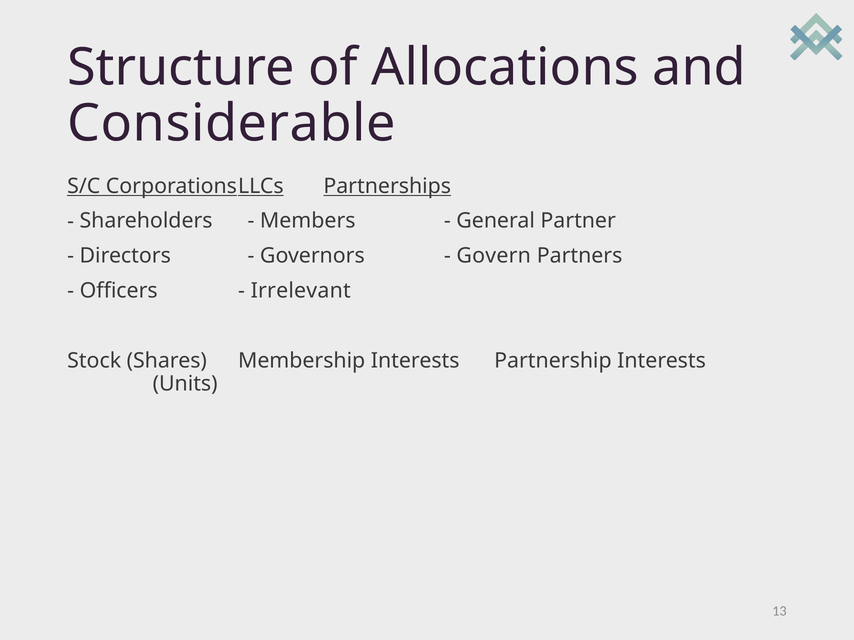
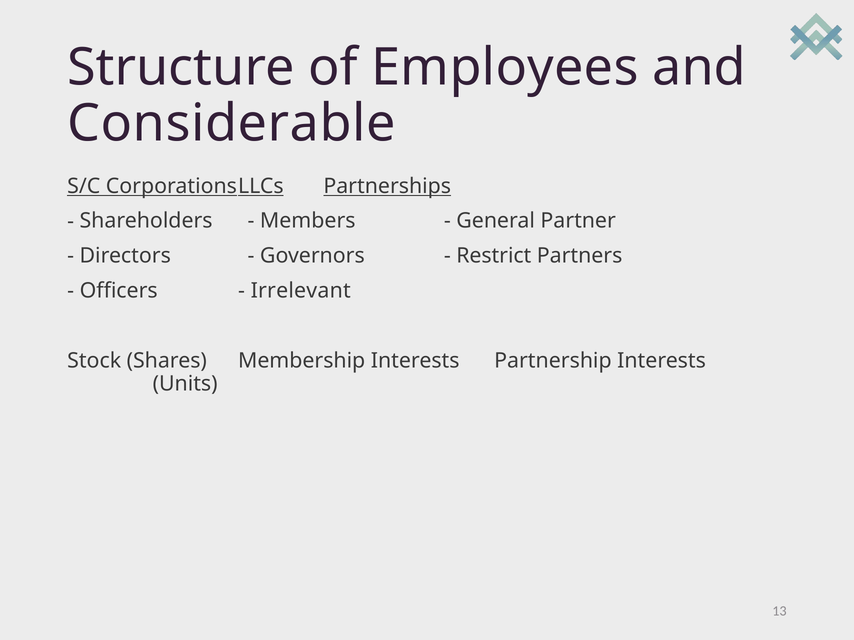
Allocations: Allocations -> Employees (505, 67)
Govern: Govern -> Restrict (494, 256)
